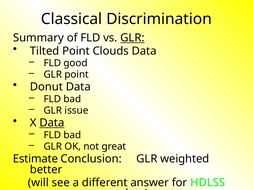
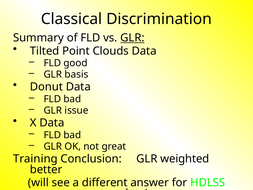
GLR point: point -> basis (77, 74)
Data underline: present -> none (52, 123)
Estimate: Estimate -> Training (35, 159)
